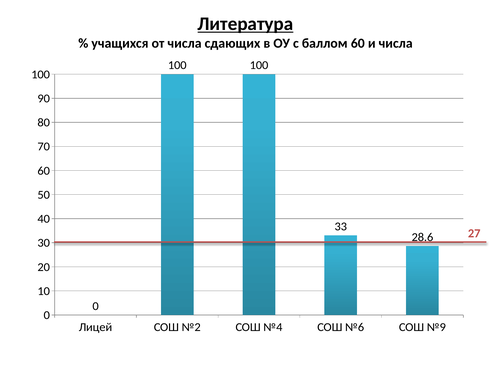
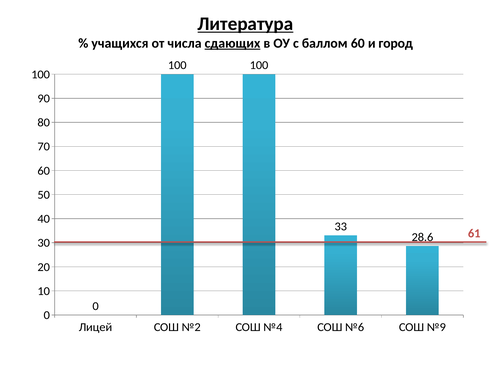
сдающих underline: none -> present (232, 43)
и числа: числа -> город (396, 43)
27: 27 -> 61 (474, 234)
